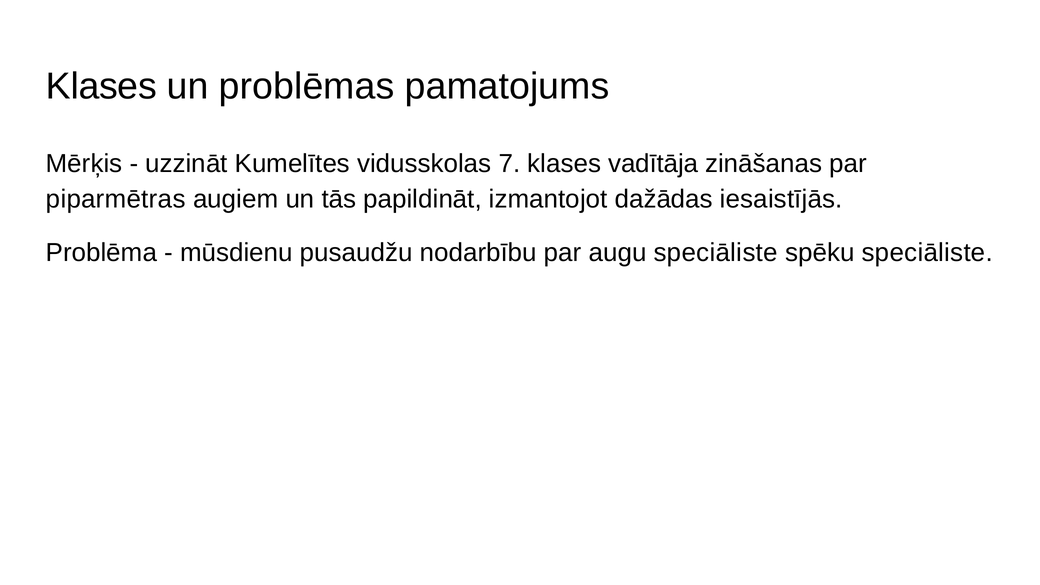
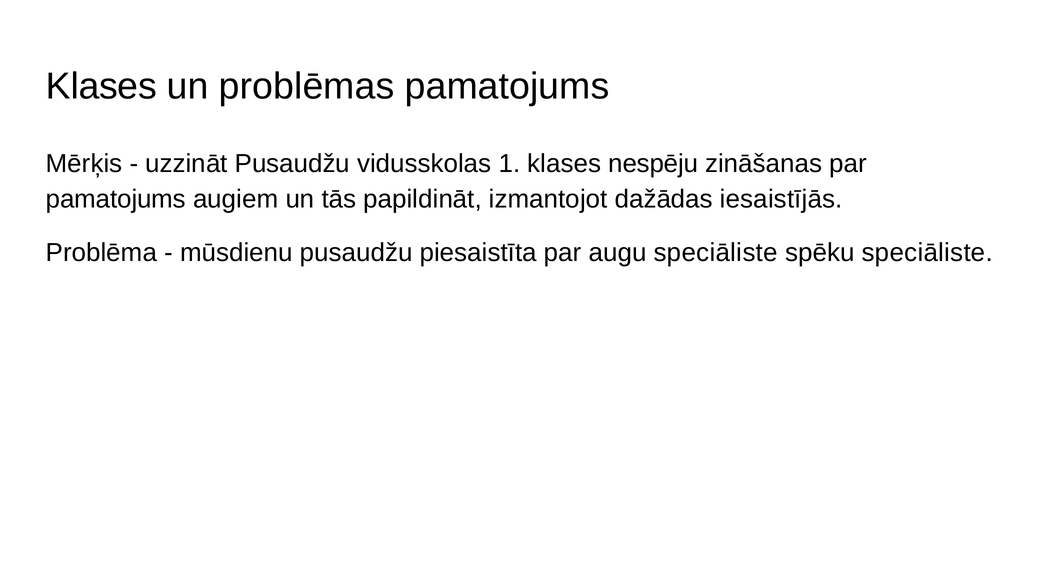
uzzināt Kumelītes: Kumelītes -> Pusaudžu (292, 164)
7: 7 -> 1 (509, 164)
vadītāja: vadītāja -> nespēju (653, 164)
piparmētras: piparmētras -> pamatojums (116, 199)
nodarbību: nodarbību -> piesaistīta (478, 253)
